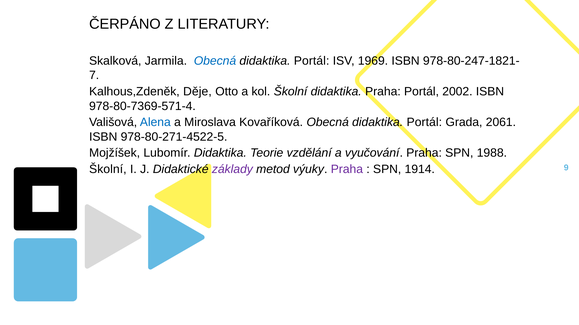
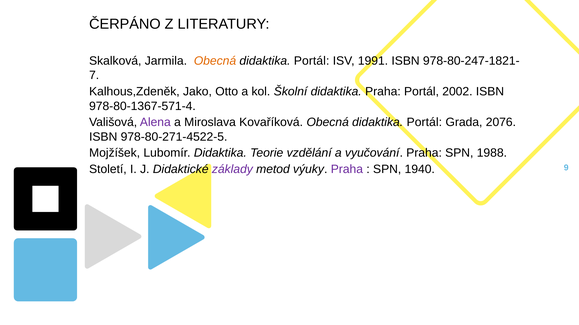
Obecná colour: blue -> orange (215, 61)
1969: 1969 -> 1991 (373, 61)
Děje: Děje -> Jako (197, 92)
978-80-7369-571-4: 978-80-7369-571-4 -> 978-80-1367-571-4 (142, 106)
Alena colour: blue -> purple (155, 123)
2061: 2061 -> 2076 (501, 123)
Školní: Školní -> Století (108, 170)
1914: 1914 -> 1940 (420, 170)
